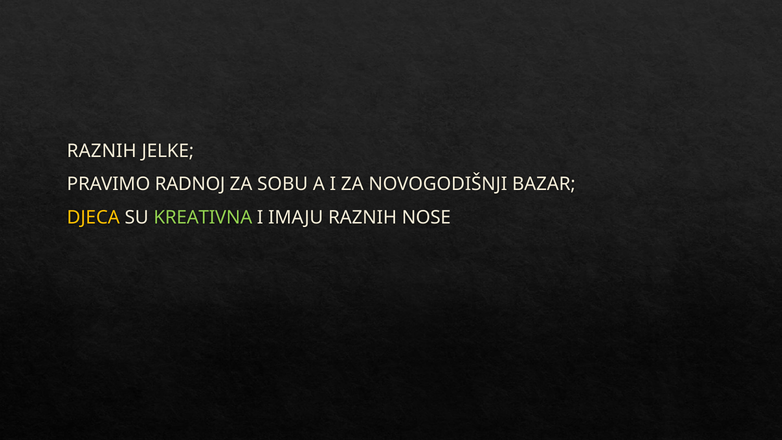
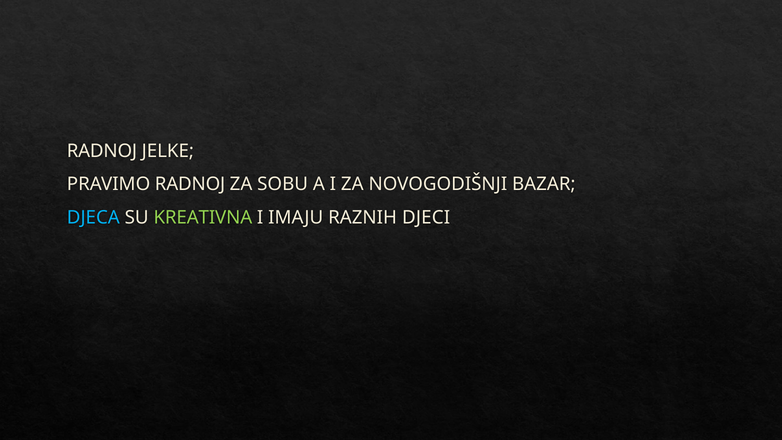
RAZNIH: RAZNIH -> RADNOJ (102, 151)
DJECA colour: yellow -> light blue (93, 218)
NOSE: NOSE -> DJECI (426, 218)
